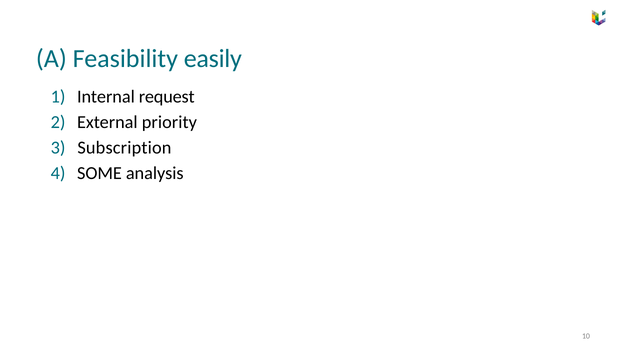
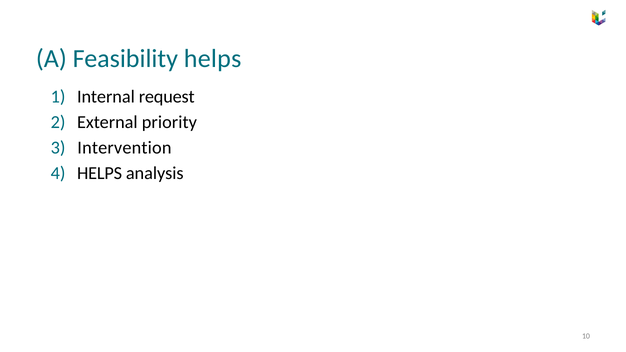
Feasibility easily: easily -> helps (213, 59)
Subscription: Subscription -> Intervention (124, 148)
SOME: SOME -> HELPS (100, 173)
